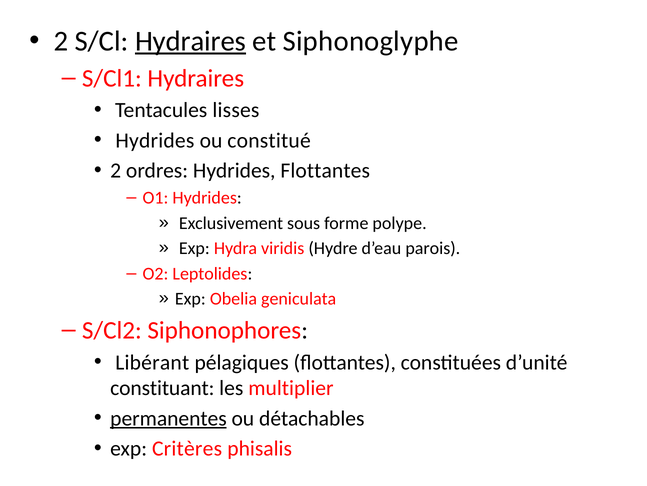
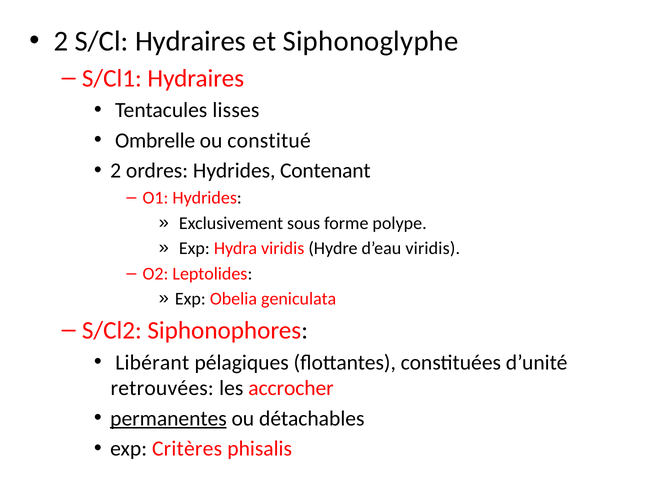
Hydraires underline: present -> none (191, 41)
Hydrides: Hydrides -> Ombrelle (155, 140)
Hydrides Flottantes: Flottantes -> Contenant (325, 171)
d’eau parois: parois -> viridis (433, 248)
constituant: constituant -> retrouvées (162, 388)
multiplier: multiplier -> accrocher (291, 388)
